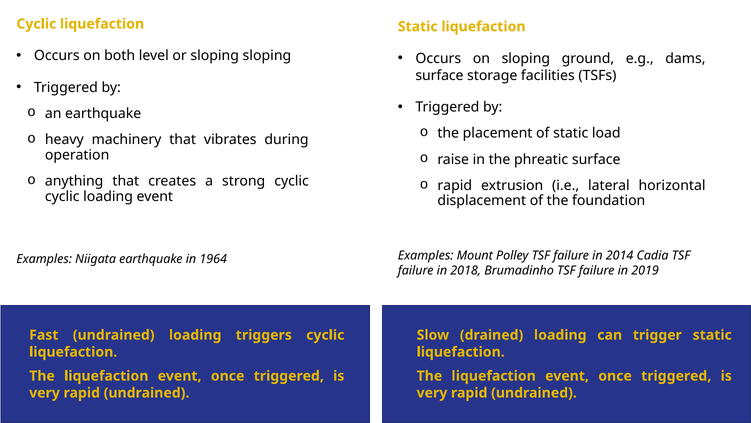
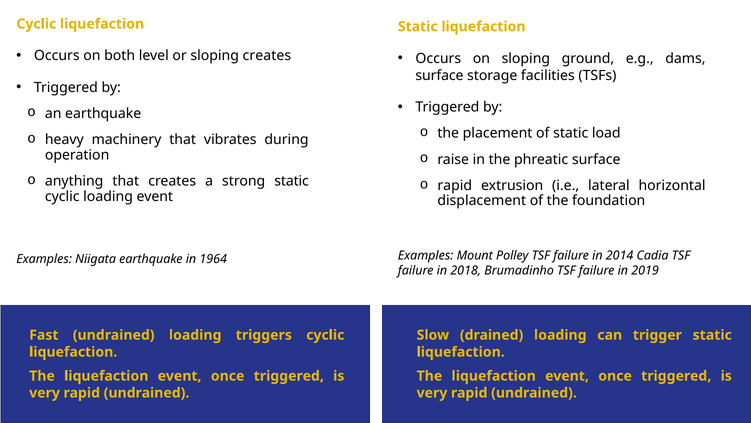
sloping sloping: sloping -> creates (267, 56)
strong cyclic: cyclic -> static (292, 181)
